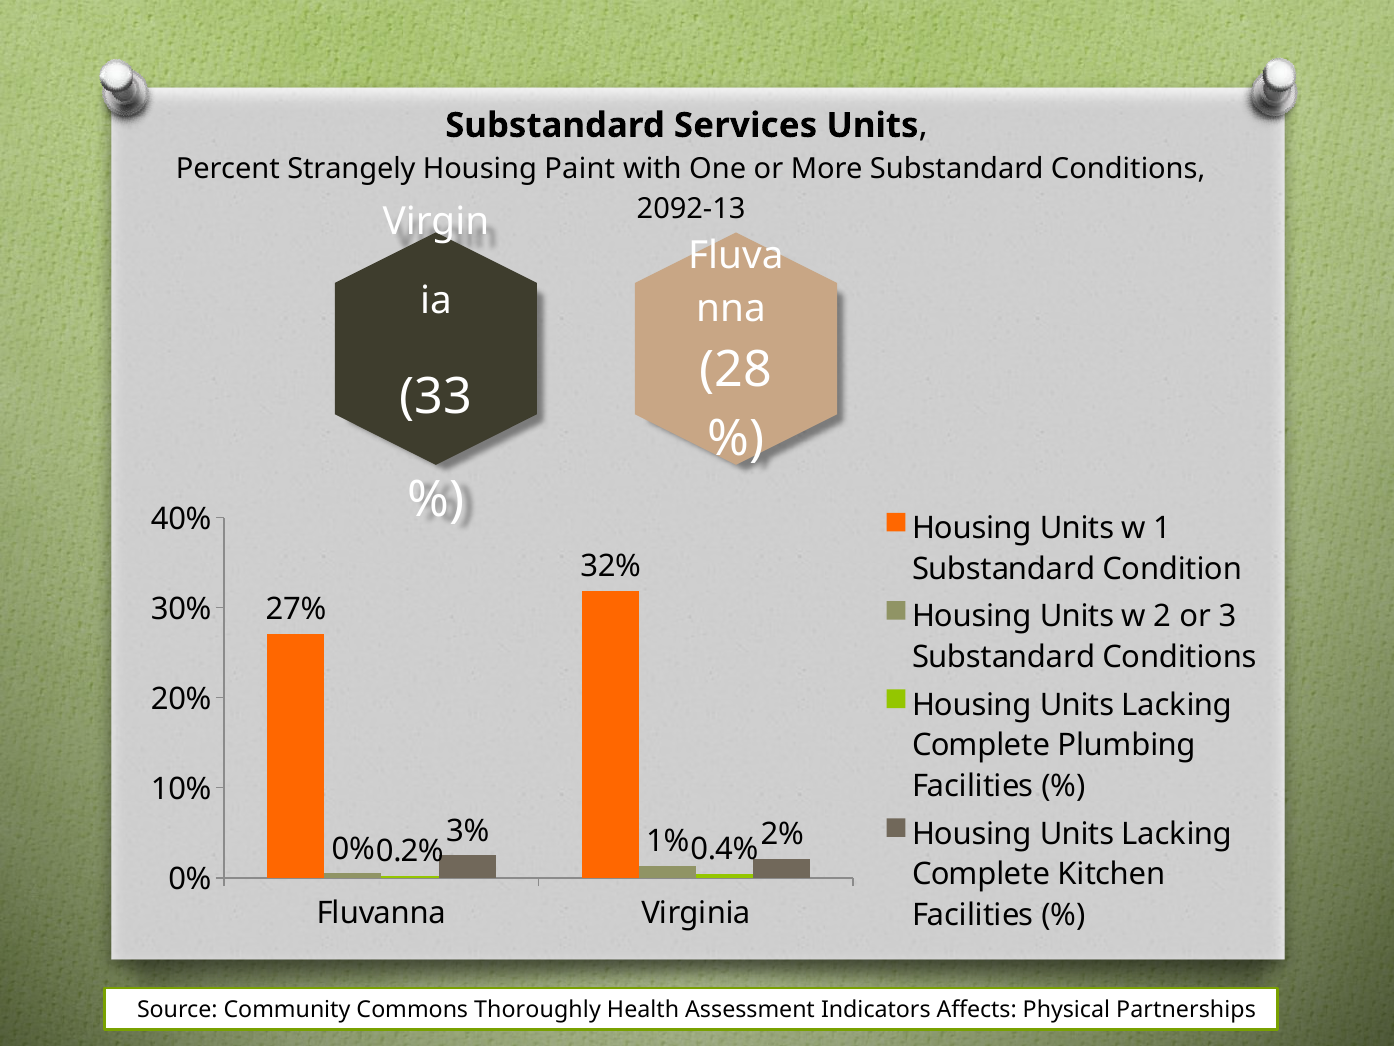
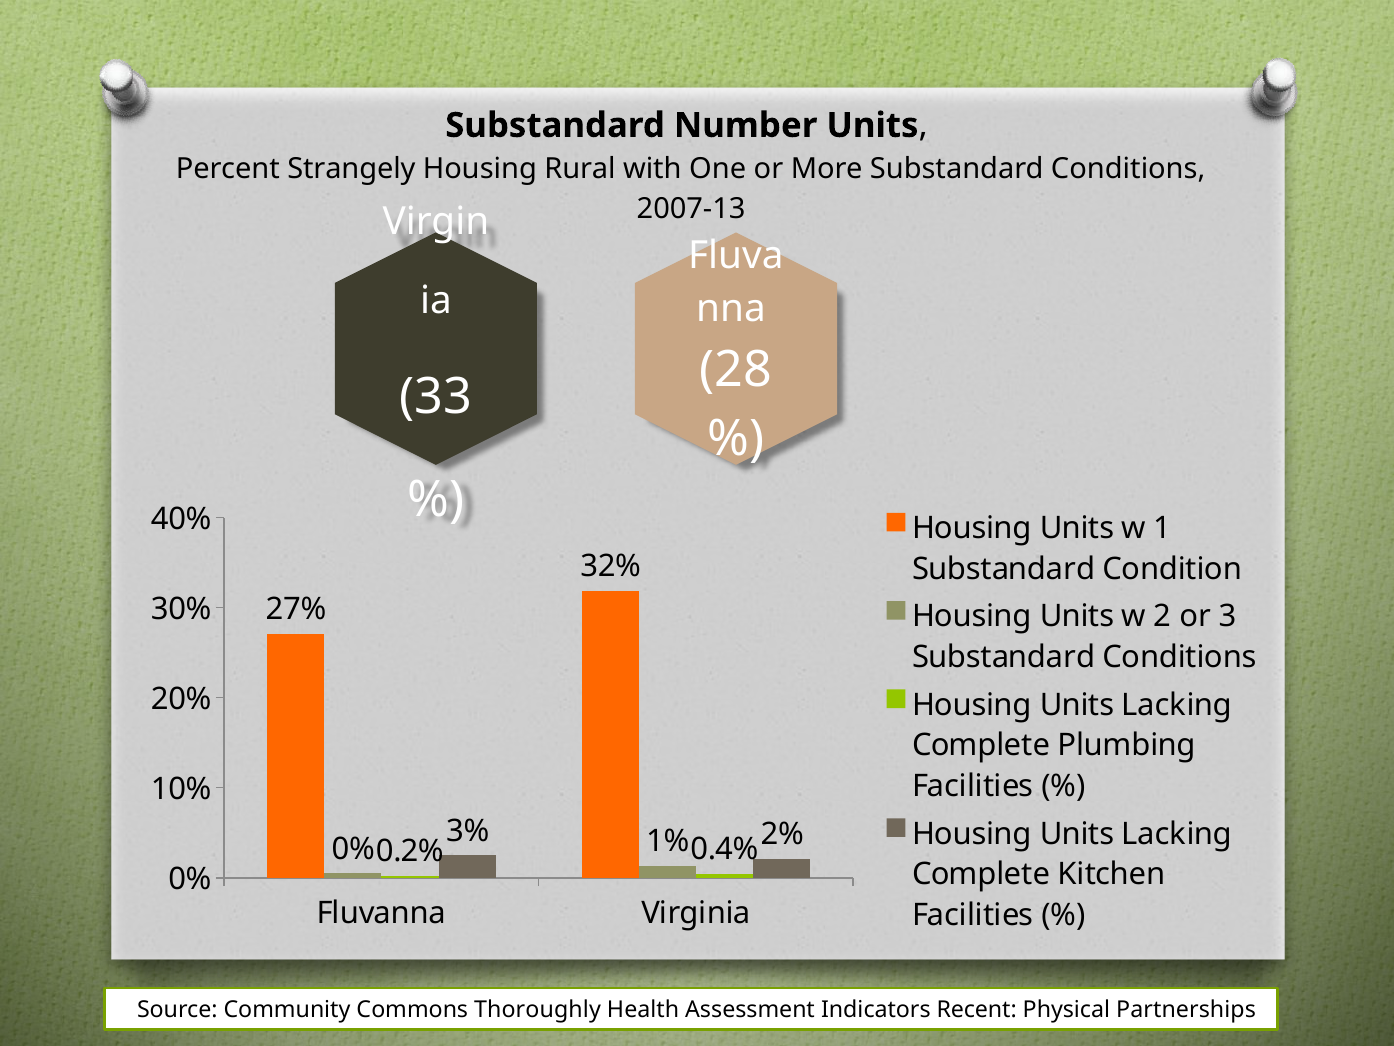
Services: Services -> Number (746, 125)
Paint: Paint -> Rural (580, 169)
2092-13: 2092-13 -> 2007-13 (691, 208)
Affects: Affects -> Recent (977, 1010)
